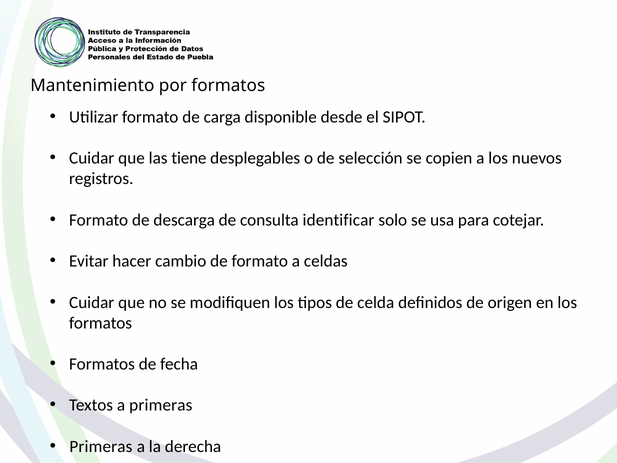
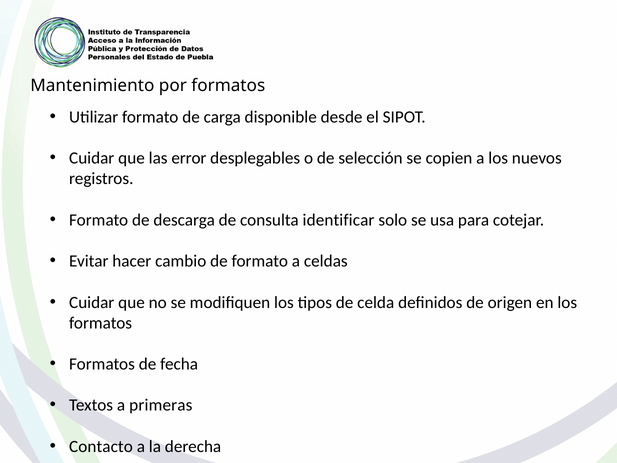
tiene: tiene -> error (189, 158)
Primeras: Primeras -> Contacto (101, 446)
